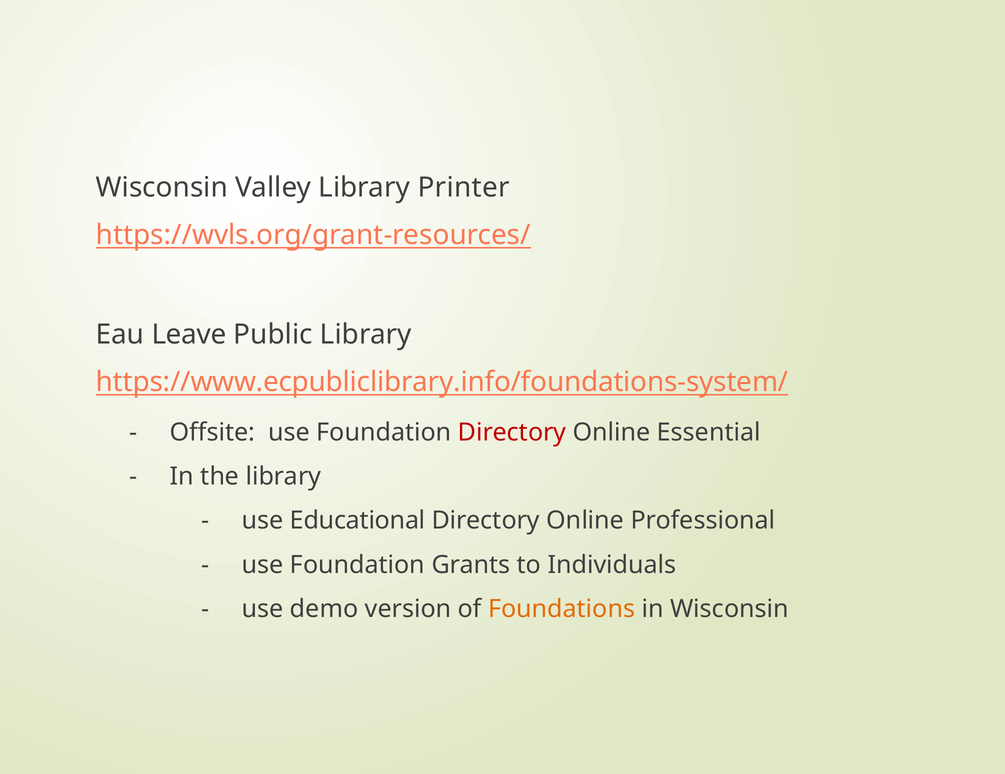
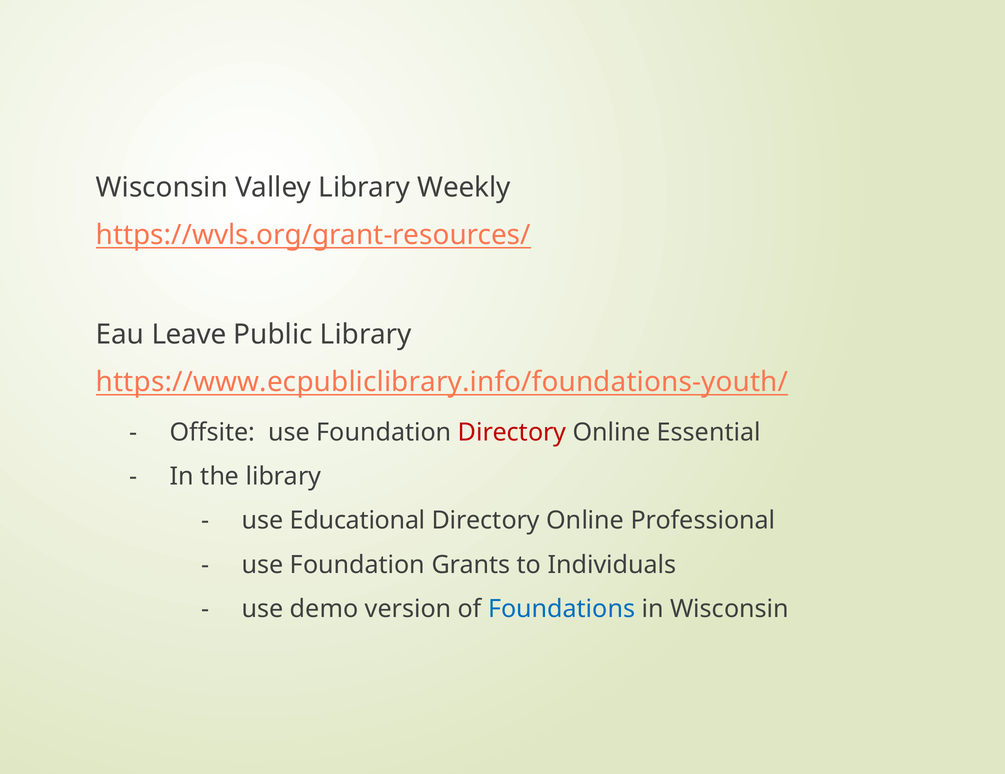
Printer: Printer -> Weekly (464, 187)
https://www.ecpubliclibrary.info/foundations-system/: https://www.ecpubliclibrary.info/foundations-system/ -> https://www.ecpubliclibrary.info/foundations-youth/ (442, 382)
Foundations colour: orange -> blue (562, 609)
